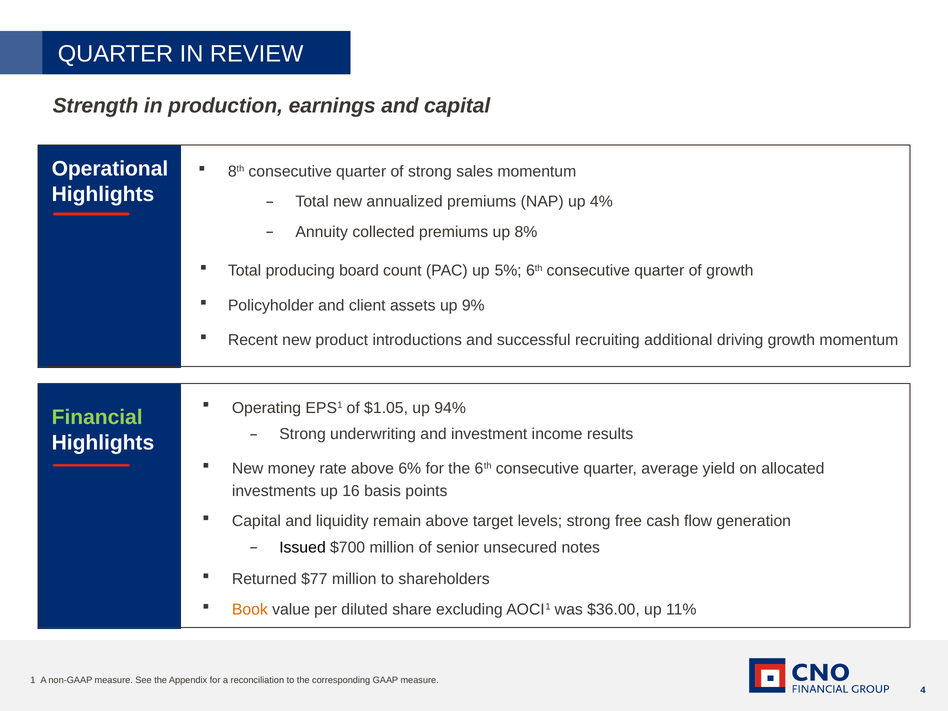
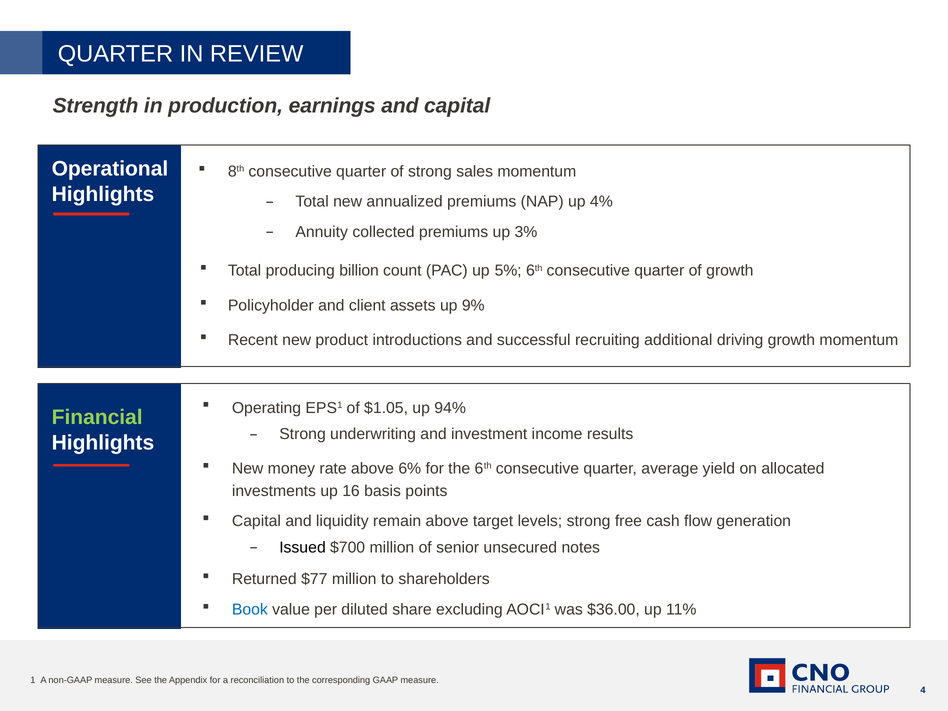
8%: 8% -> 3% (526, 232)
board: board -> billion (359, 271)
Book colour: orange -> blue (250, 609)
